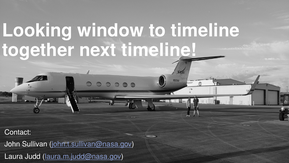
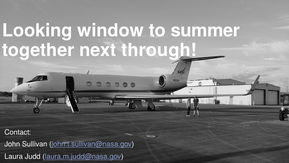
to timeline: timeline -> summer (205, 30)
next timeline: timeline -> through (159, 50)
